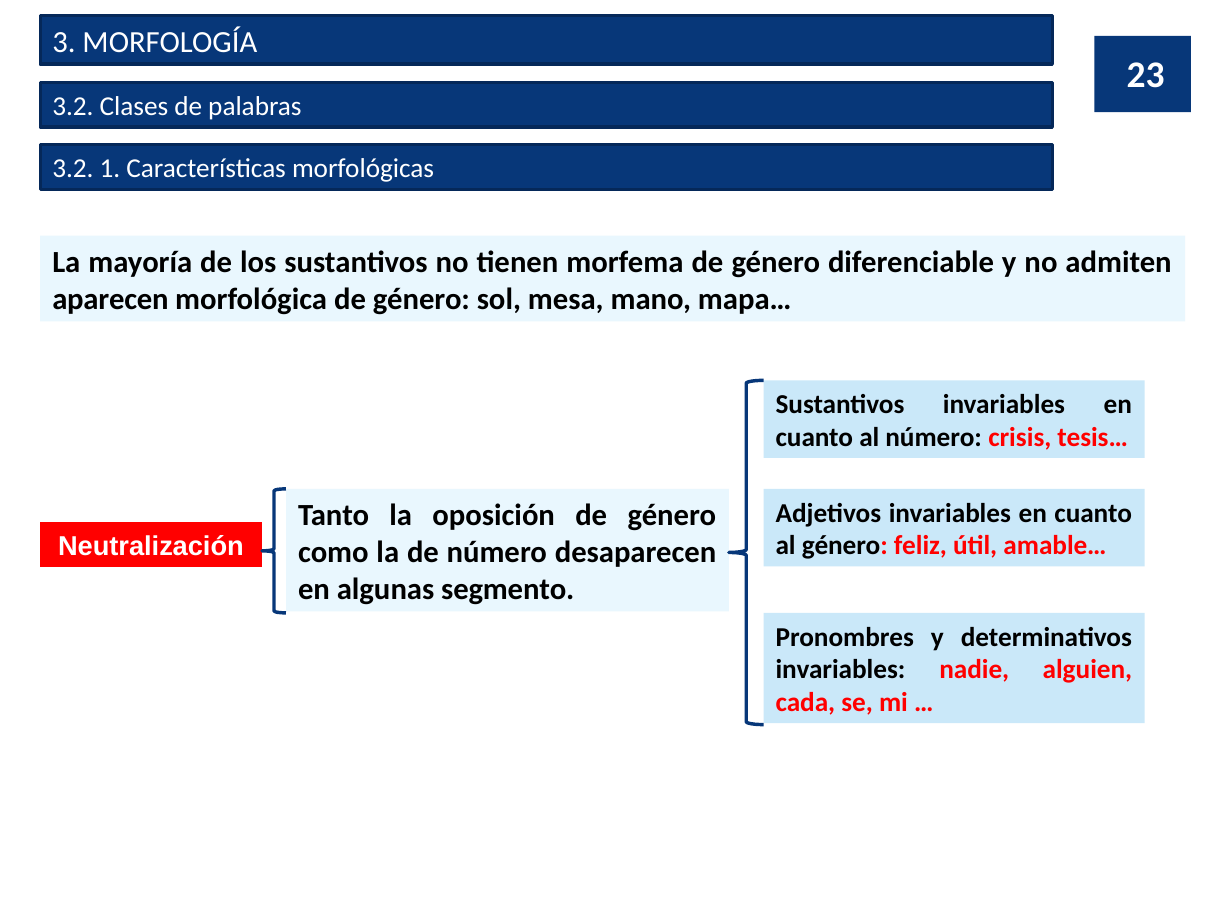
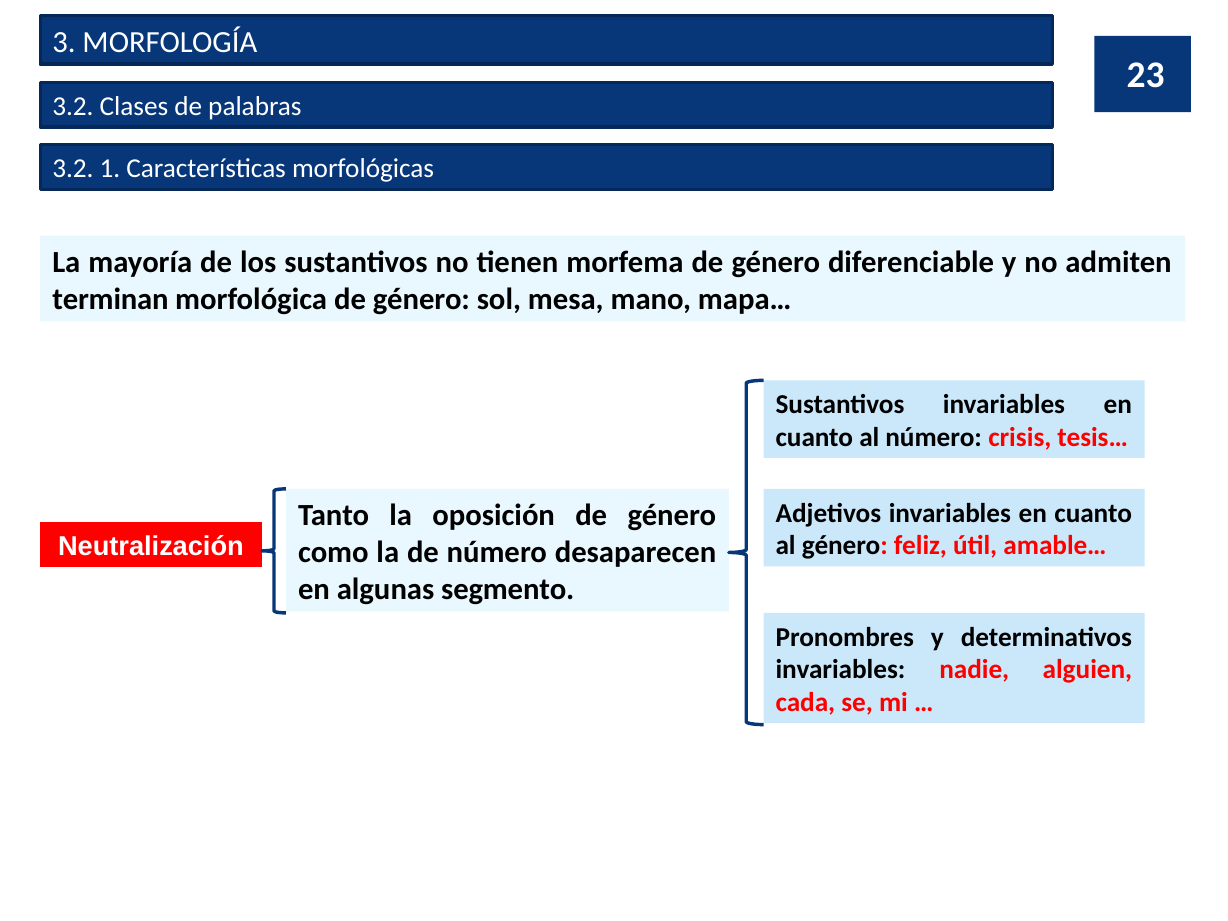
aparecen: aparecen -> terminan (110, 299)
